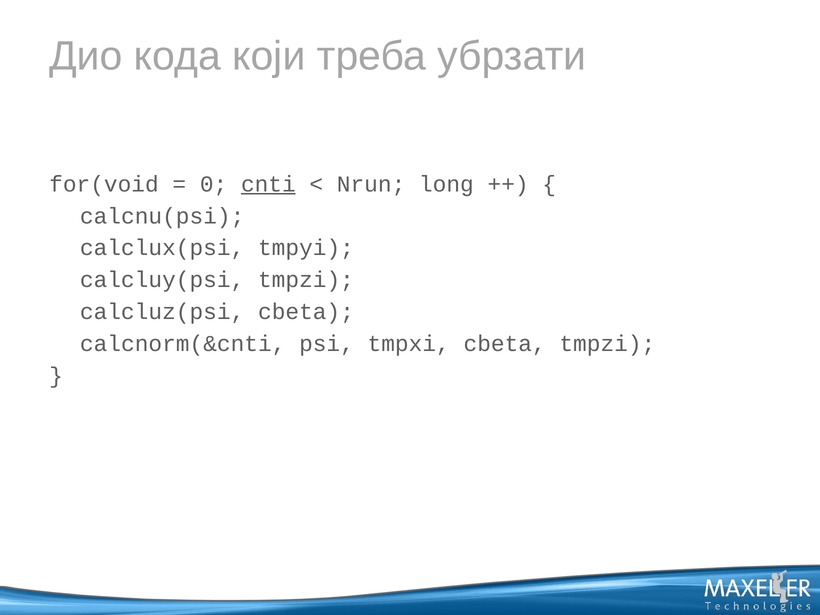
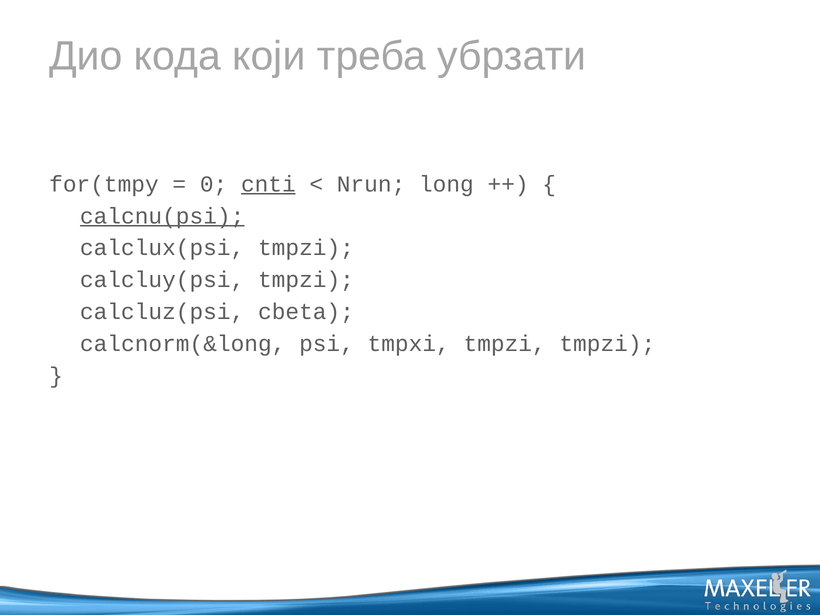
for(void: for(void -> for(tmpy (104, 184)
calcnu(psi underline: none -> present (162, 216)
calclux(psi tmpyi: tmpyi -> tmpzi (306, 248)
calcnorm(&cnti: calcnorm(&cnti -> calcnorm(&long (183, 344)
tmpxi cbeta: cbeta -> tmpzi (505, 344)
